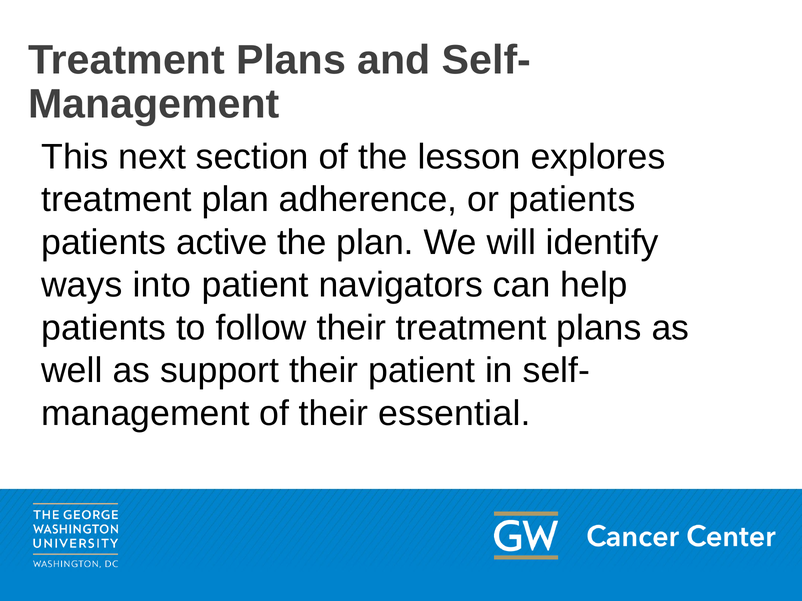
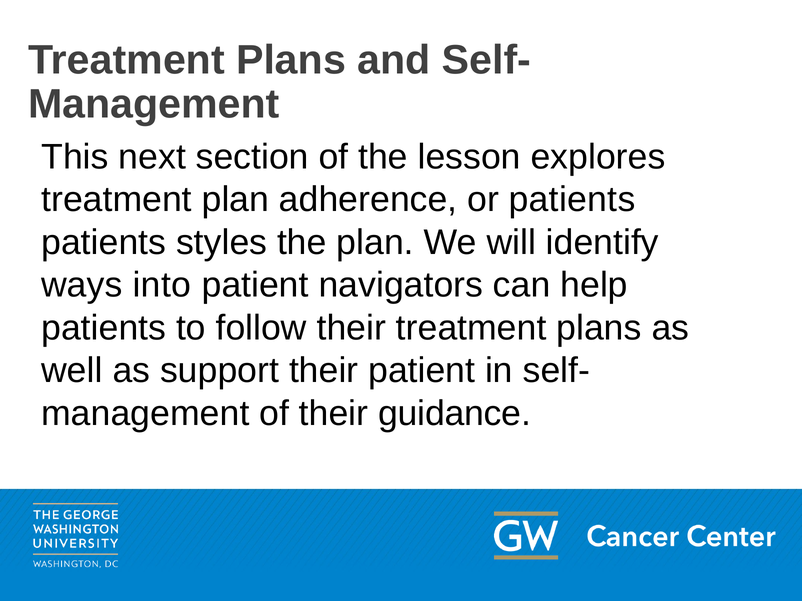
active: active -> styles (222, 243)
essential: essential -> guidance (455, 414)
